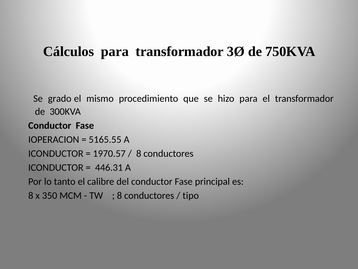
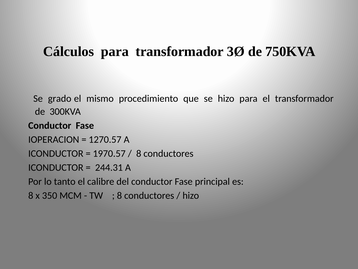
5165.55: 5165.55 -> 1270.57 (105, 139)
446.31: 446.31 -> 244.31 (109, 167)
tipo: tipo -> hizo (191, 195)
